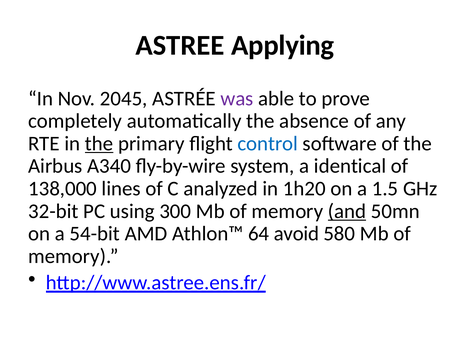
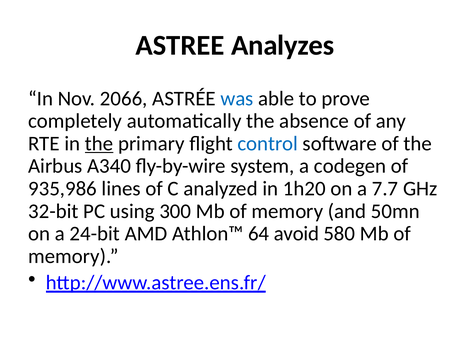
Applying: Applying -> Analyzes (283, 45)
2045: 2045 -> 2066 (124, 99)
was colour: purple -> blue (237, 99)
identical: identical -> codegen (350, 166)
138,000: 138,000 -> 935,986 (63, 189)
1.5: 1.5 -> 7.7 (385, 189)
and underline: present -> none (347, 211)
54-bit: 54-bit -> 24-bit (95, 234)
